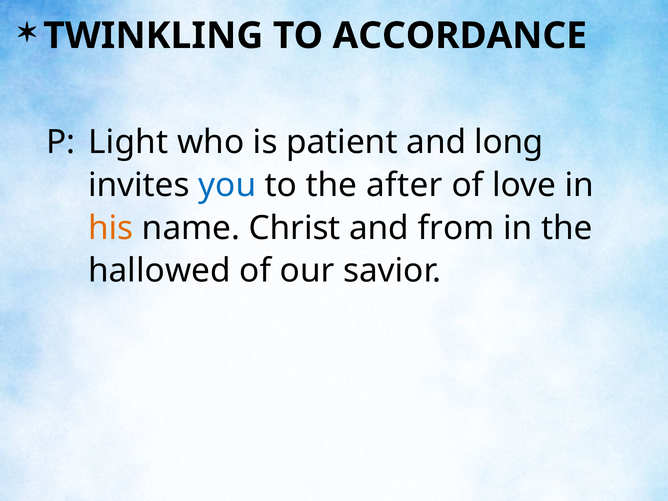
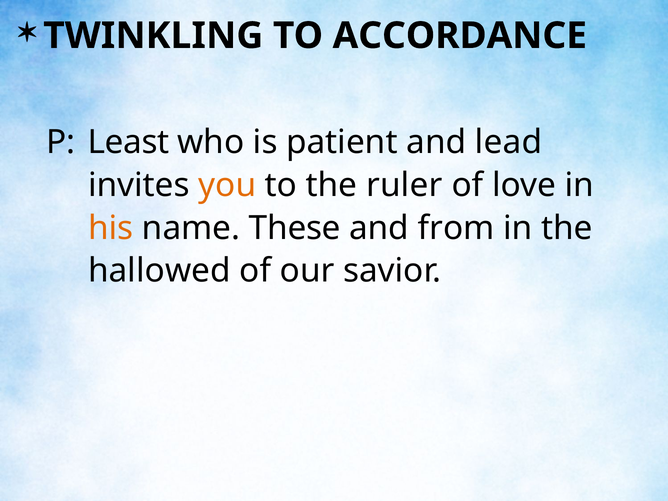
Light: Light -> Least (128, 142)
long: long -> lead (509, 142)
you colour: blue -> orange (227, 185)
after: after -> ruler (404, 185)
Christ: Christ -> These (295, 228)
